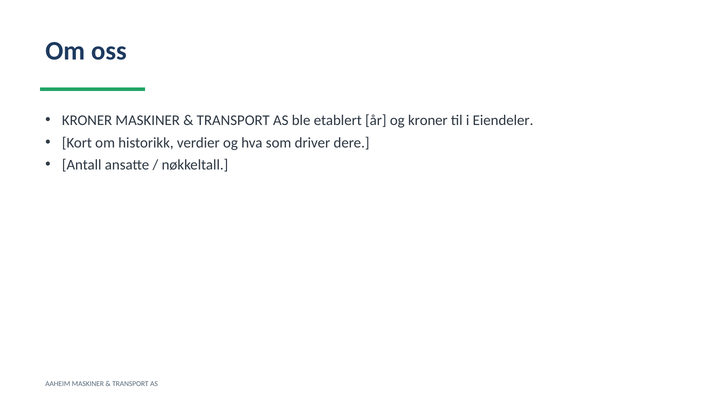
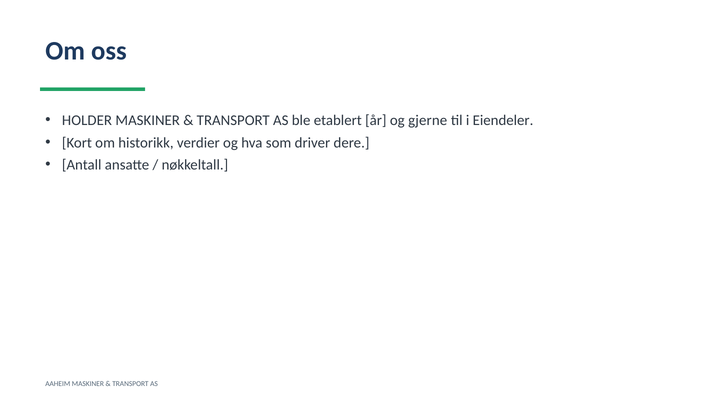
KRONER: KRONER -> HOLDER (87, 121)
og kroner: kroner -> gjerne (428, 121)
